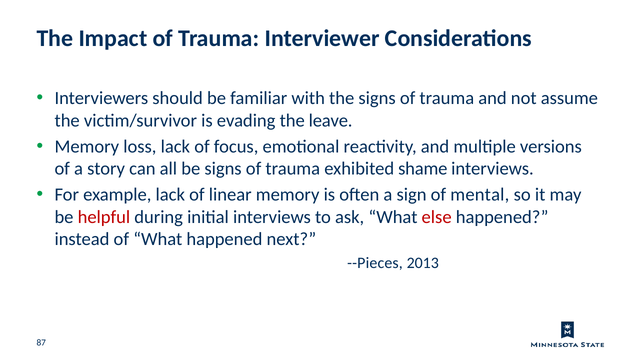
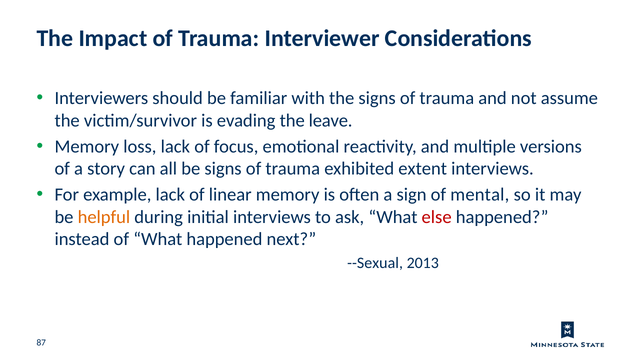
shame: shame -> extent (423, 169)
helpful colour: red -> orange (104, 217)
--Pieces: --Pieces -> --Sexual (375, 263)
